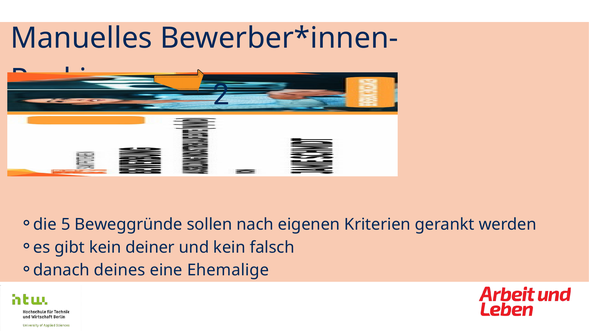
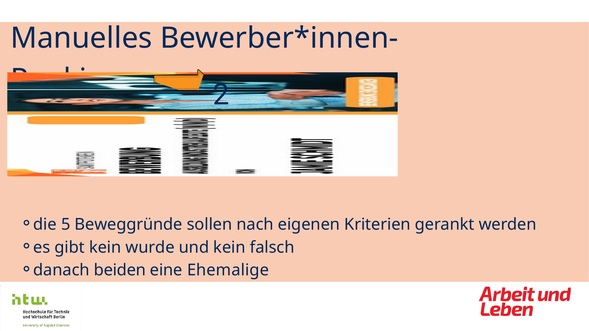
deiner: deiner -> wurde (150, 248)
deines: deines -> beiden (120, 270)
